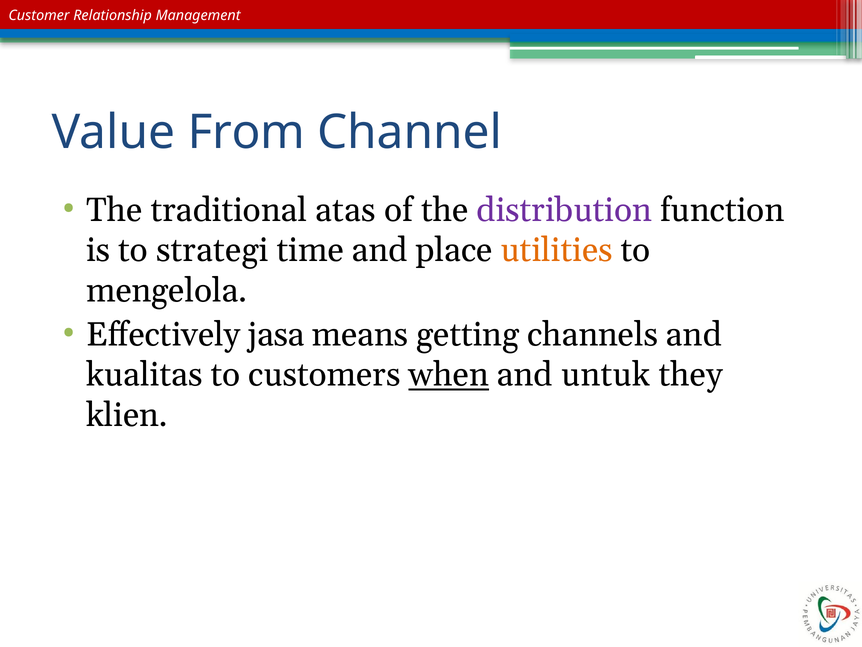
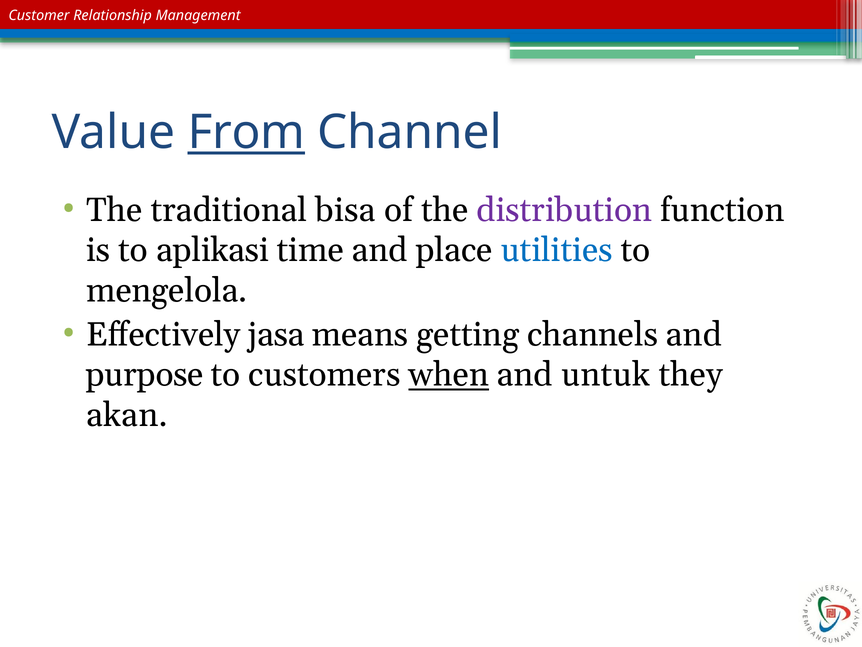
From underline: none -> present (246, 132)
atas: atas -> bisa (346, 210)
strategi: strategi -> aplikasi (213, 250)
utilities colour: orange -> blue (557, 250)
kualitas: kualitas -> purpose (145, 375)
klien: klien -> akan (127, 415)
